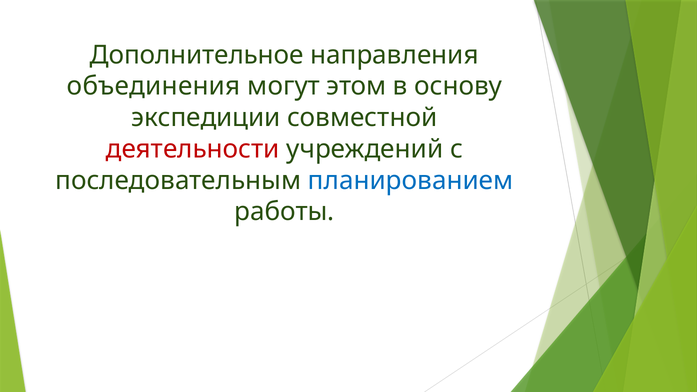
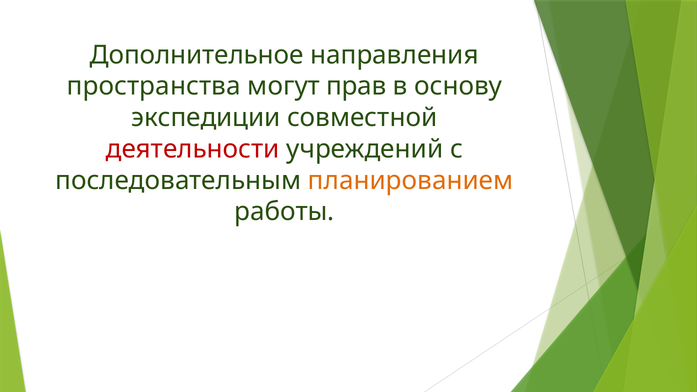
объединения: объединения -> пространства (154, 86)
этом: этом -> прав (356, 86)
планированием colour: blue -> orange (411, 180)
